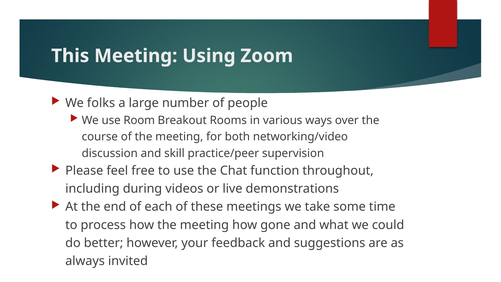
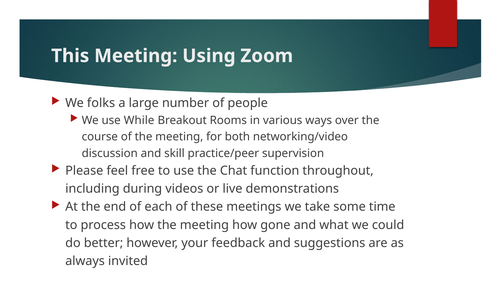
Room: Room -> While (139, 120)
